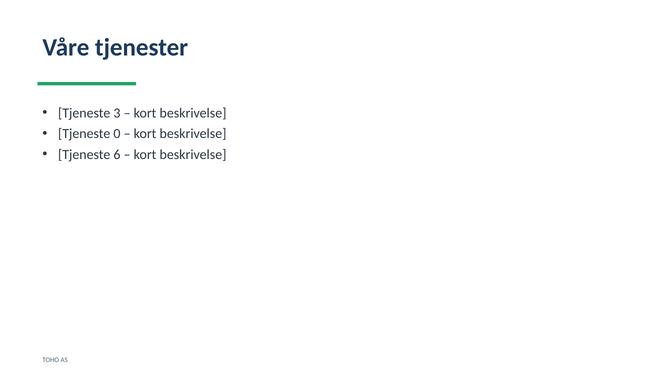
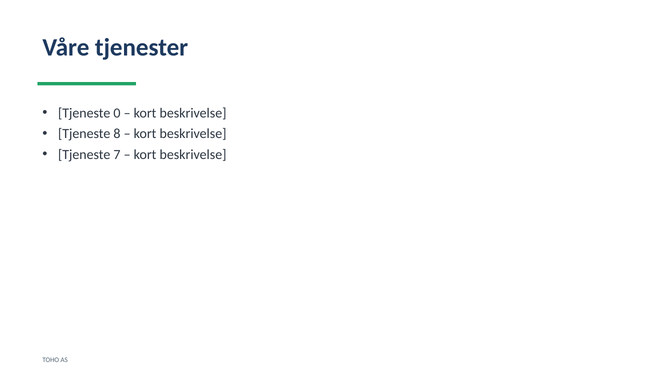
3: 3 -> 0 (117, 113)
0: 0 -> 8 (117, 134)
6: 6 -> 7 (117, 155)
